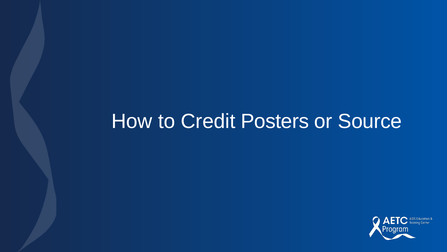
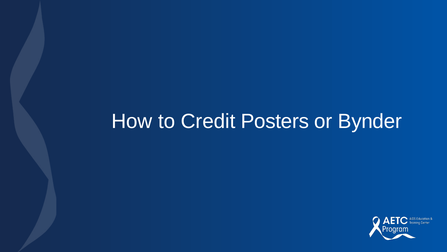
Source: Source -> Bynder (370, 121)
